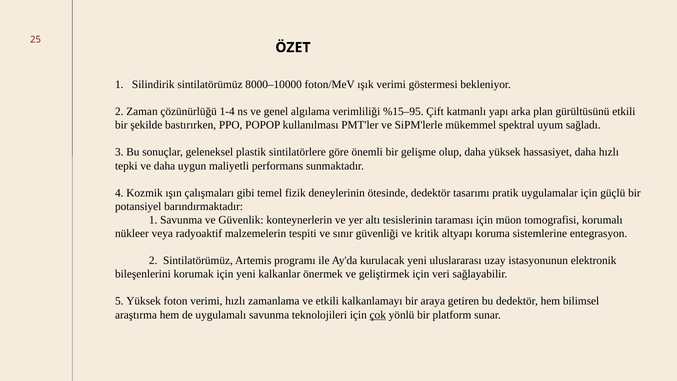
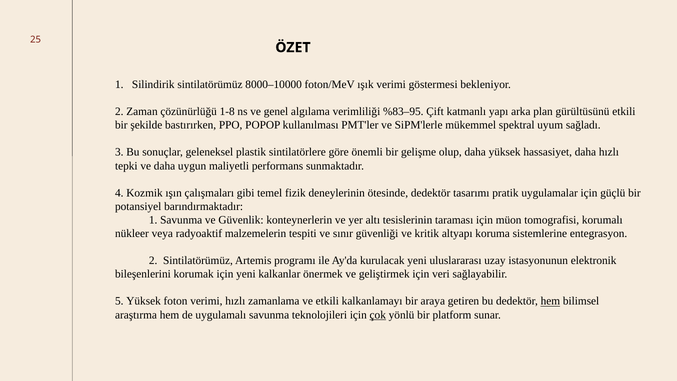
1-4: 1-4 -> 1-8 (227, 112)
%15–95: %15–95 -> %83–95 (403, 112)
hem underline: none -> present (550, 301)
